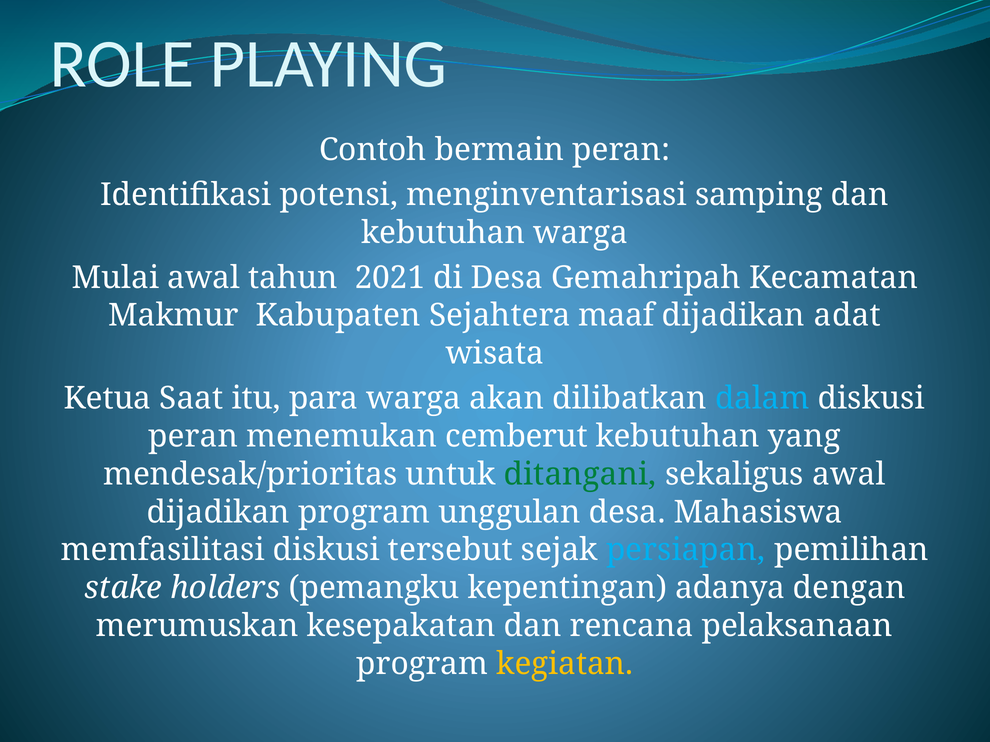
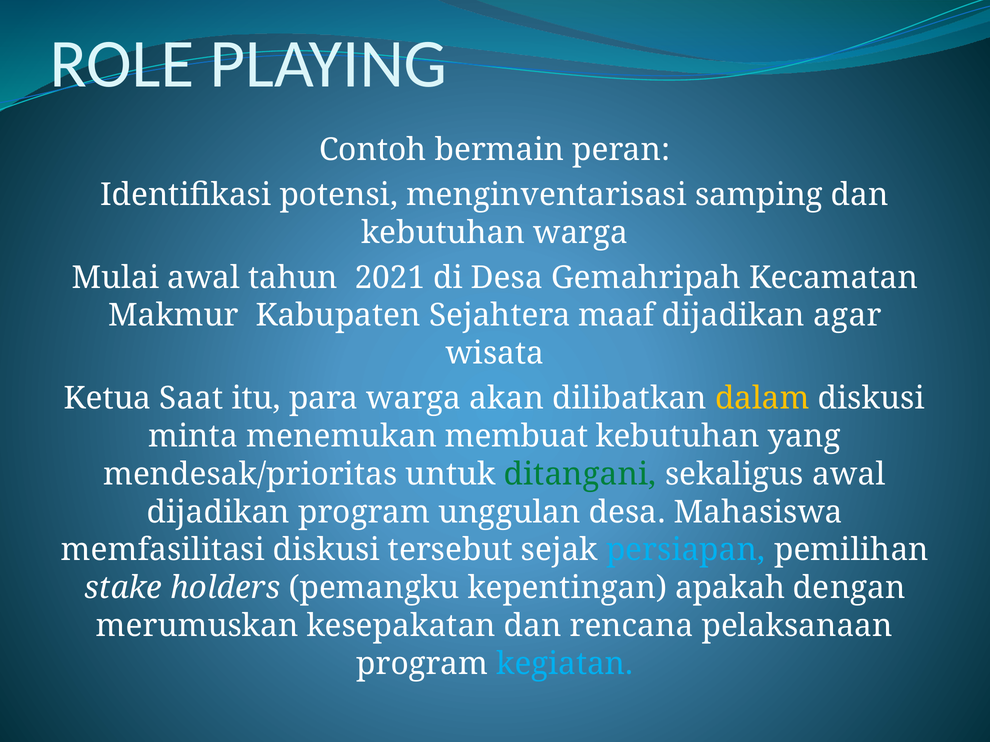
adat: adat -> agar (848, 316)
dalam colour: light blue -> yellow (762, 399)
peran: peran -> minta (193, 437)
cemberut: cemberut -> membuat (517, 437)
adanya: adanya -> apakah (730, 588)
kegiatan colour: yellow -> light blue (565, 664)
